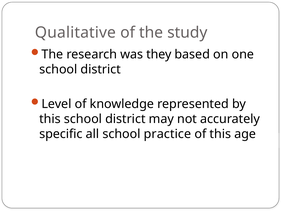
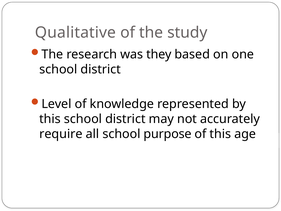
specific: specific -> require (61, 134)
practice: practice -> purpose (168, 134)
